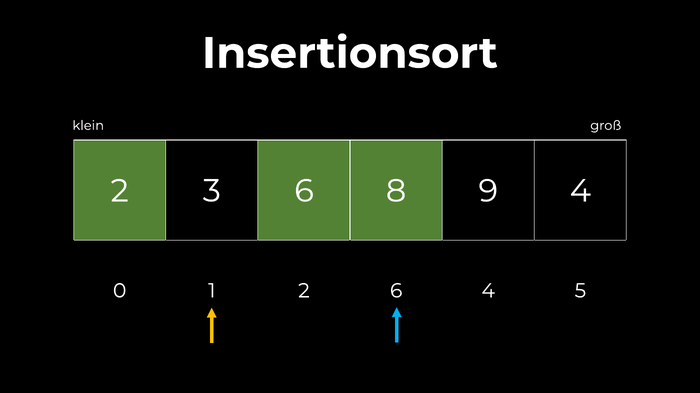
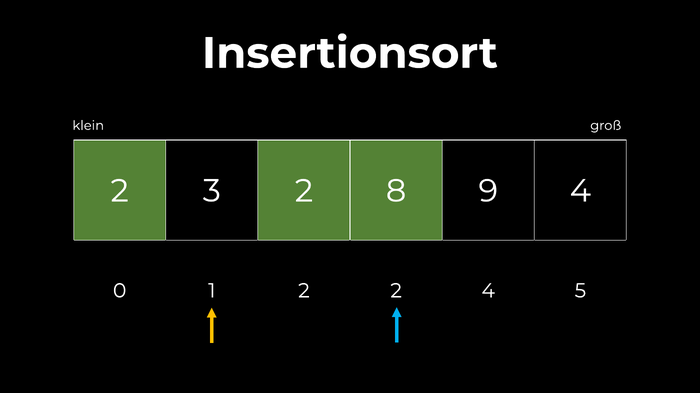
3 6: 6 -> 2 (304, 191)
2 6: 6 -> 2 (396, 291)
